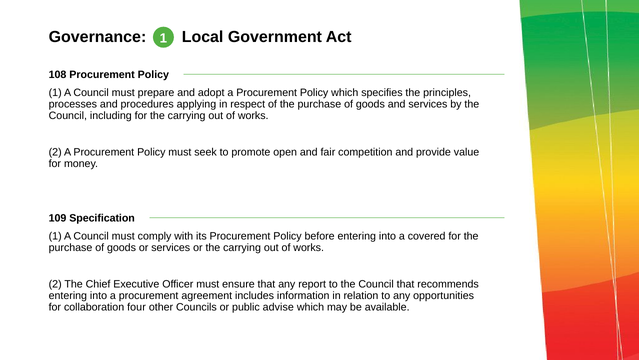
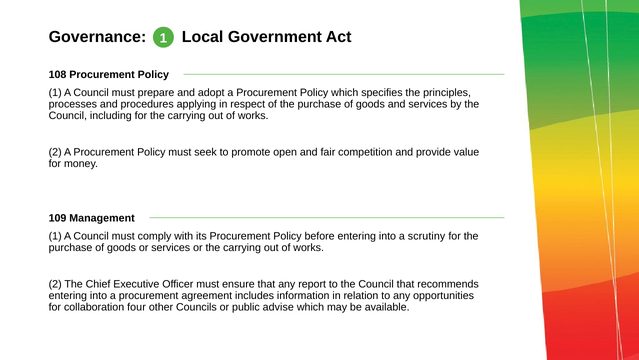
Specification: Specification -> Management (102, 218)
covered: covered -> scrutiny (427, 236)
